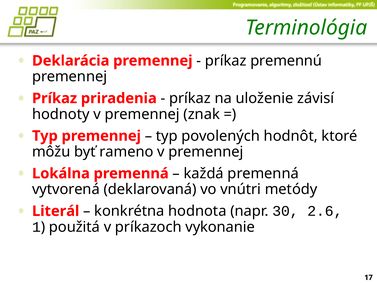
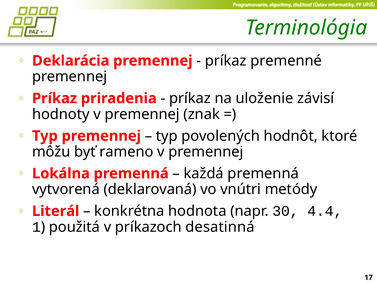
premennú: premennú -> premenné (286, 61)
2.6: 2.6 -> 4.4 (325, 211)
vykonanie: vykonanie -> desatinná (220, 227)
